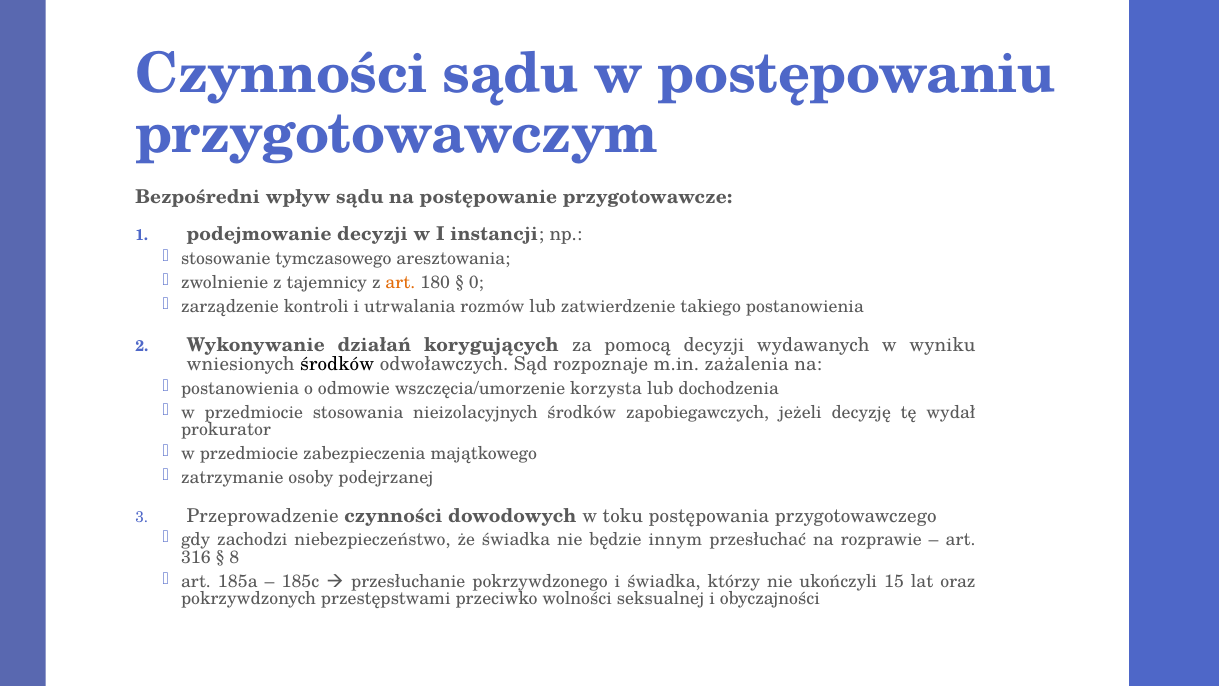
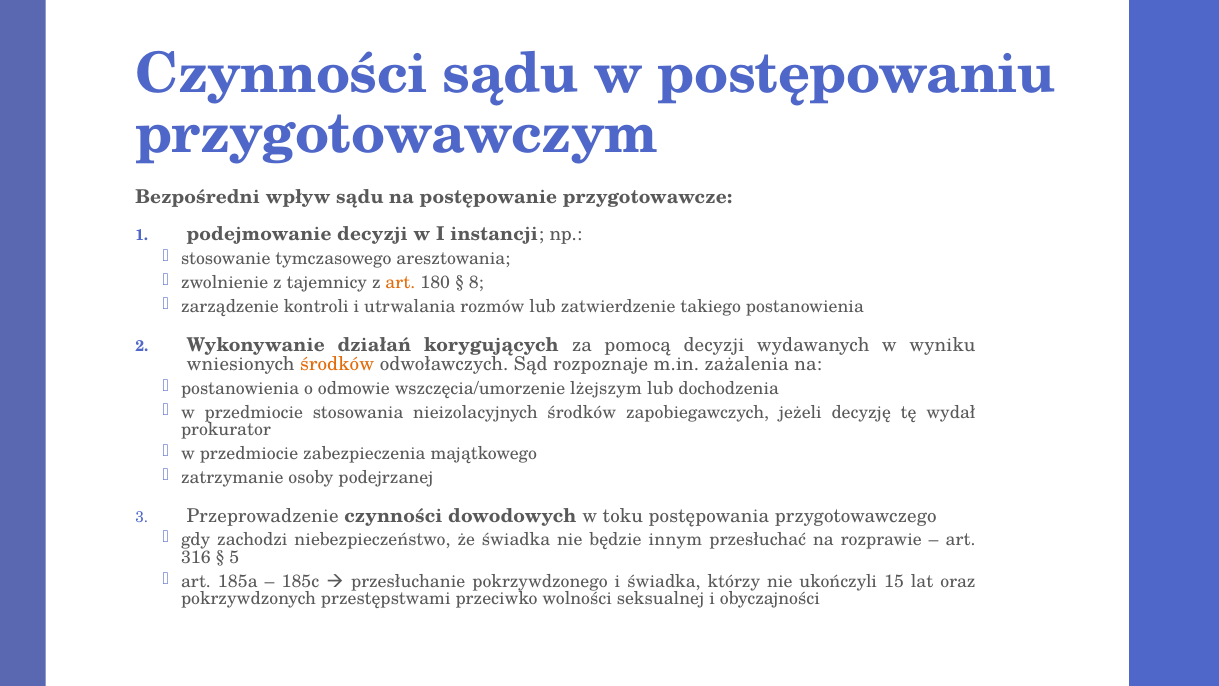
0: 0 -> 8 (476, 283)
środków colour: black -> orange (337, 364)
korzysta: korzysta -> lżejszym (606, 388)
8: 8 -> 5 (234, 557)
